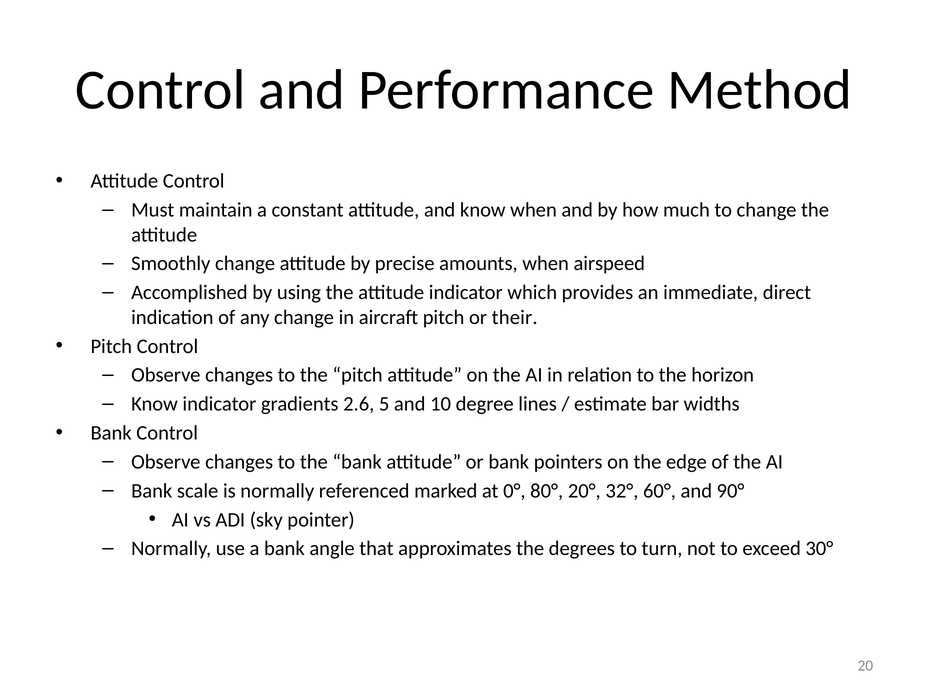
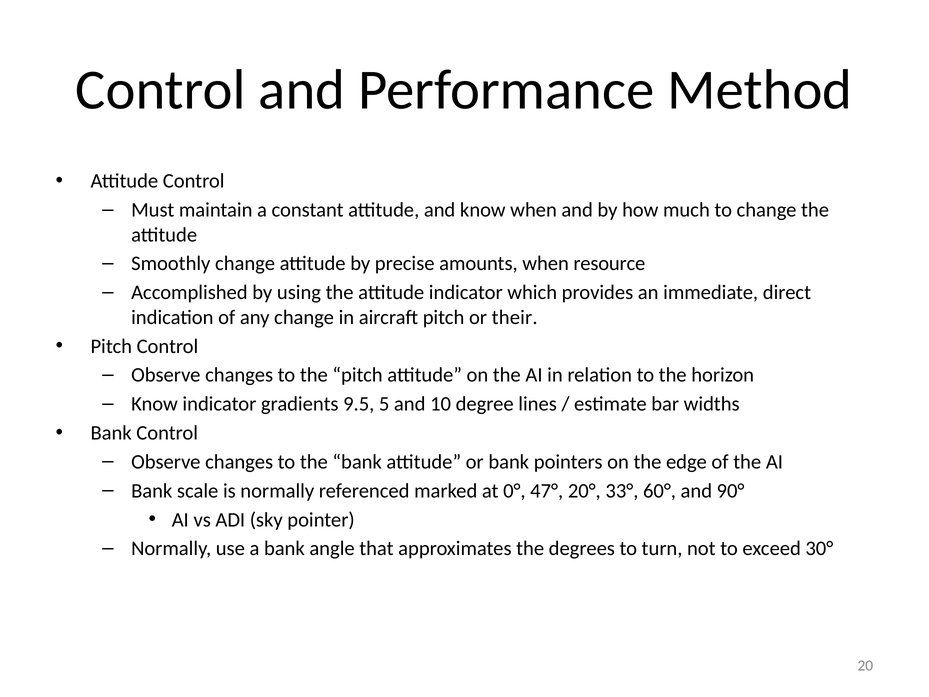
airspeed: airspeed -> resource (609, 264)
2.6: 2.6 -> 9.5 (359, 404)
80°: 80° -> 47° (547, 491)
32°: 32° -> 33° (622, 491)
